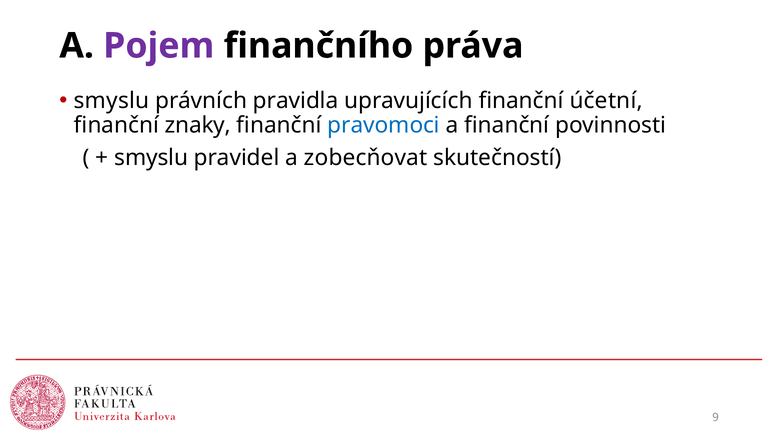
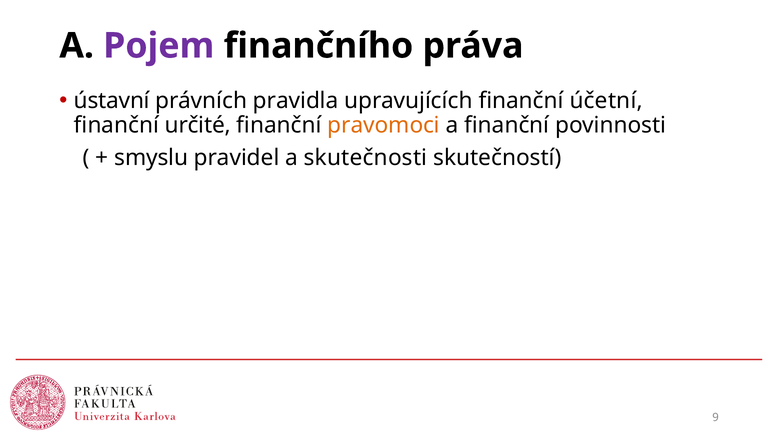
smyslu: smyslu -> ústavní (112, 101)
znaky: znaky -> určité (198, 125)
pravomoci colour: blue -> orange (384, 125)
zobecňovat: zobecňovat -> skutečnosti (366, 158)
